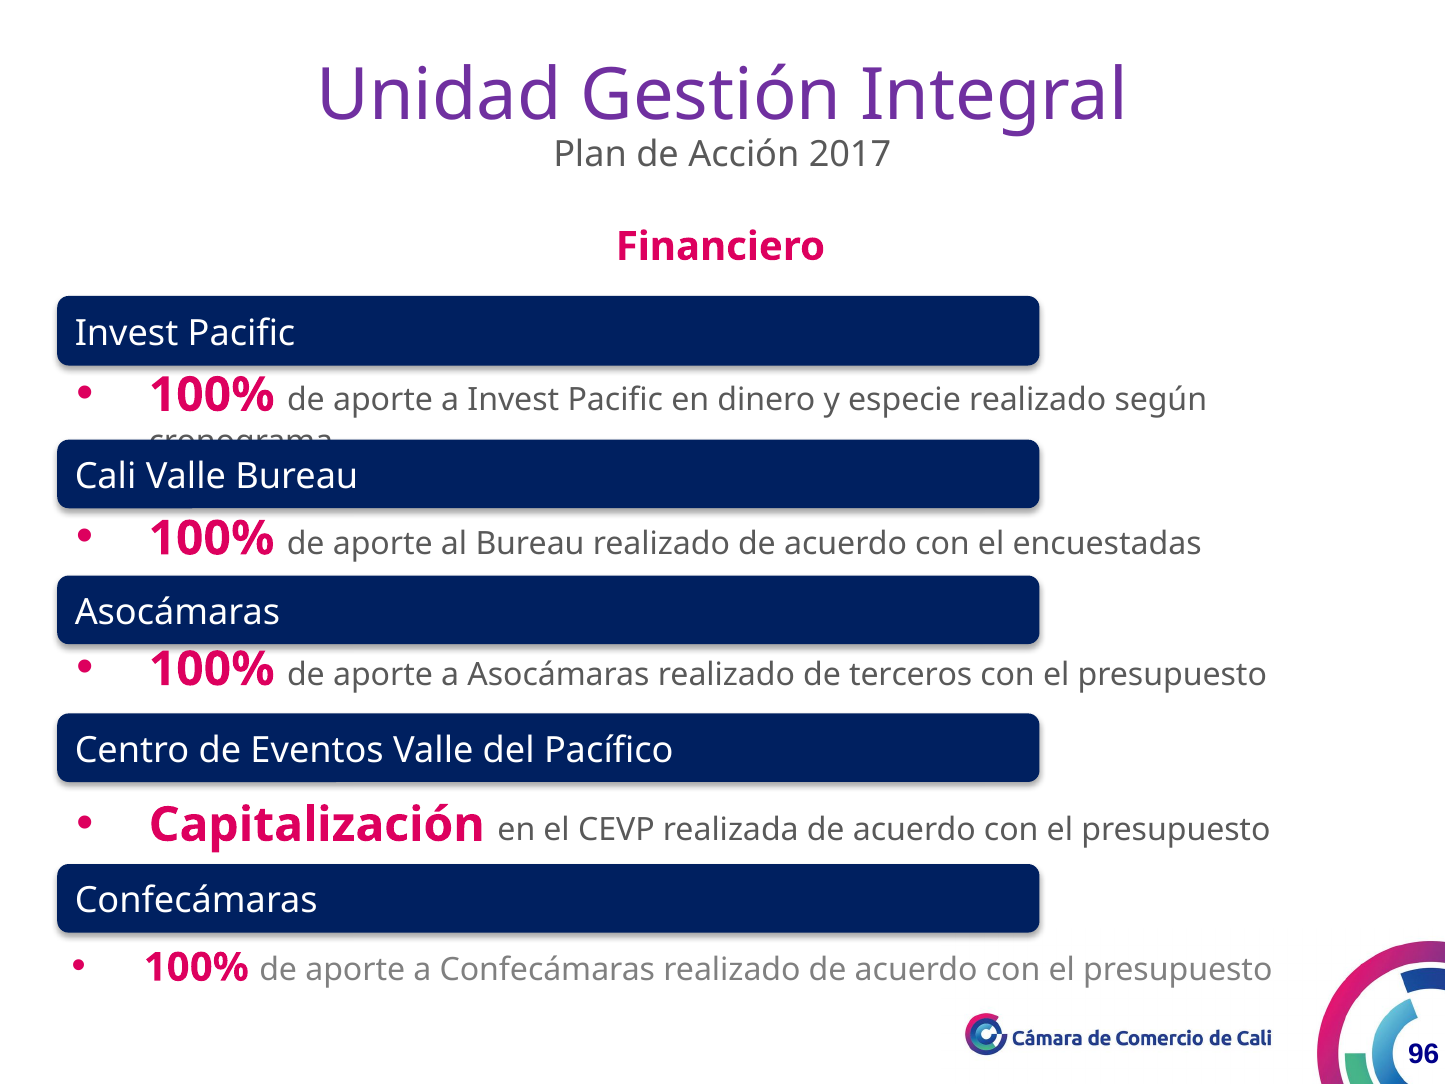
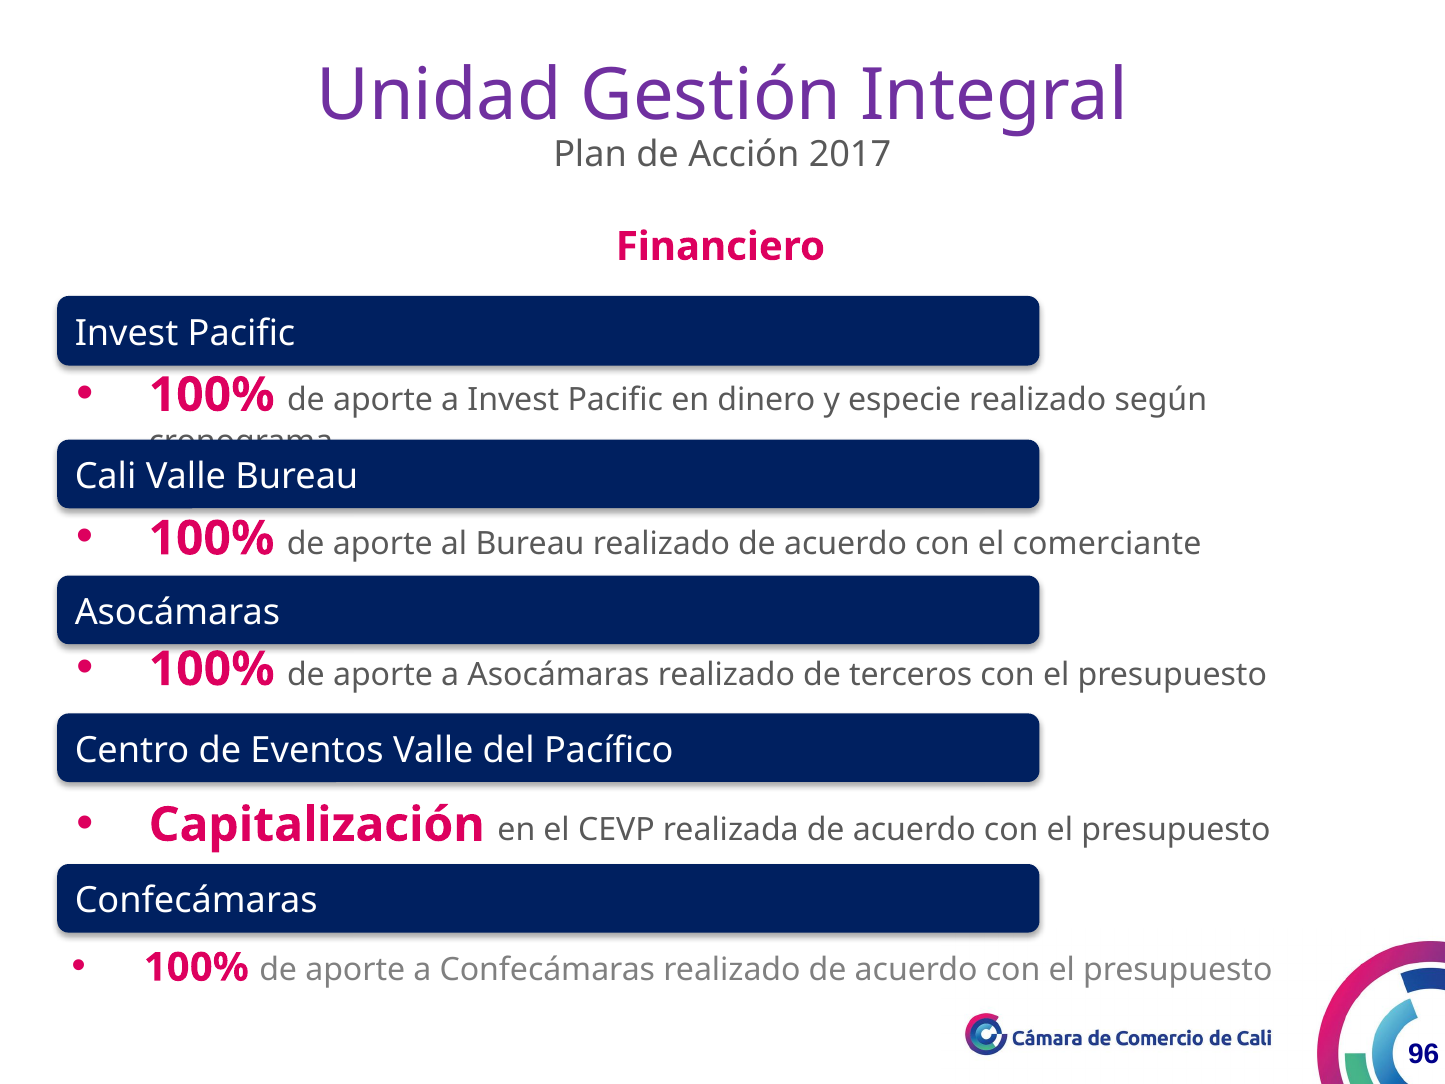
encuestadas: encuestadas -> comerciante (1107, 544)
